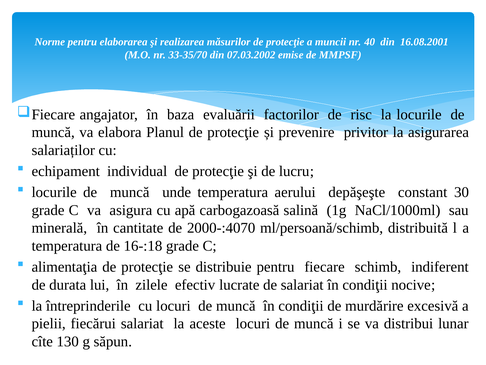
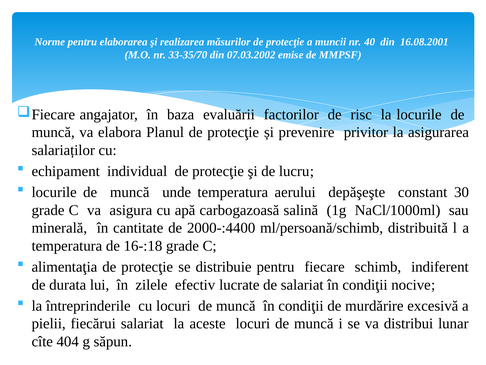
2000-:4070: 2000-:4070 -> 2000-:4400 (221, 228)
130: 130 -> 404 (68, 341)
